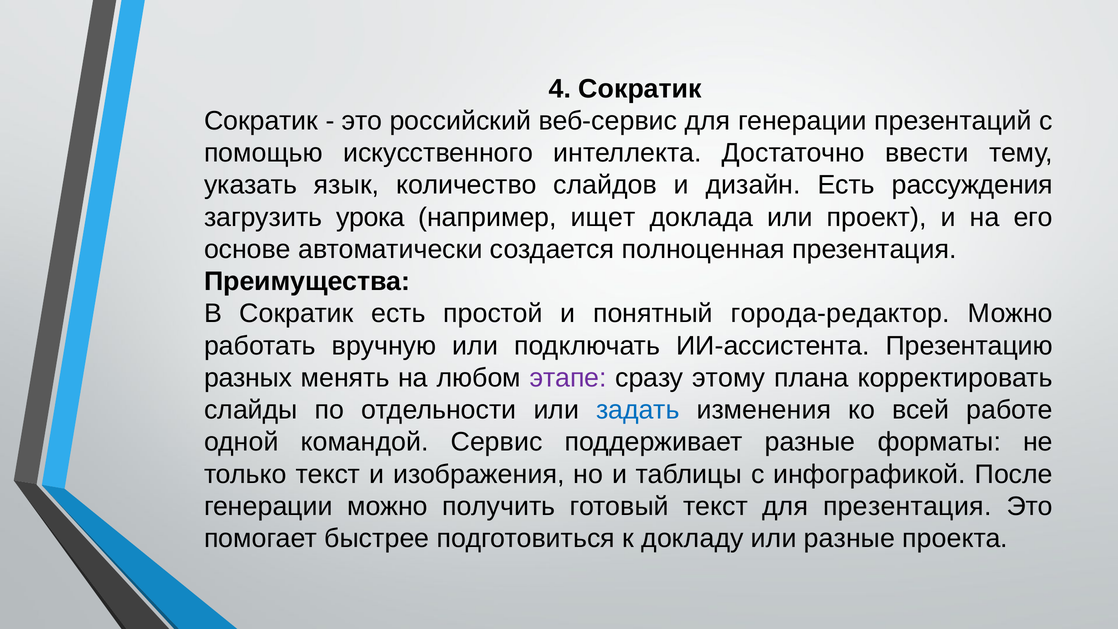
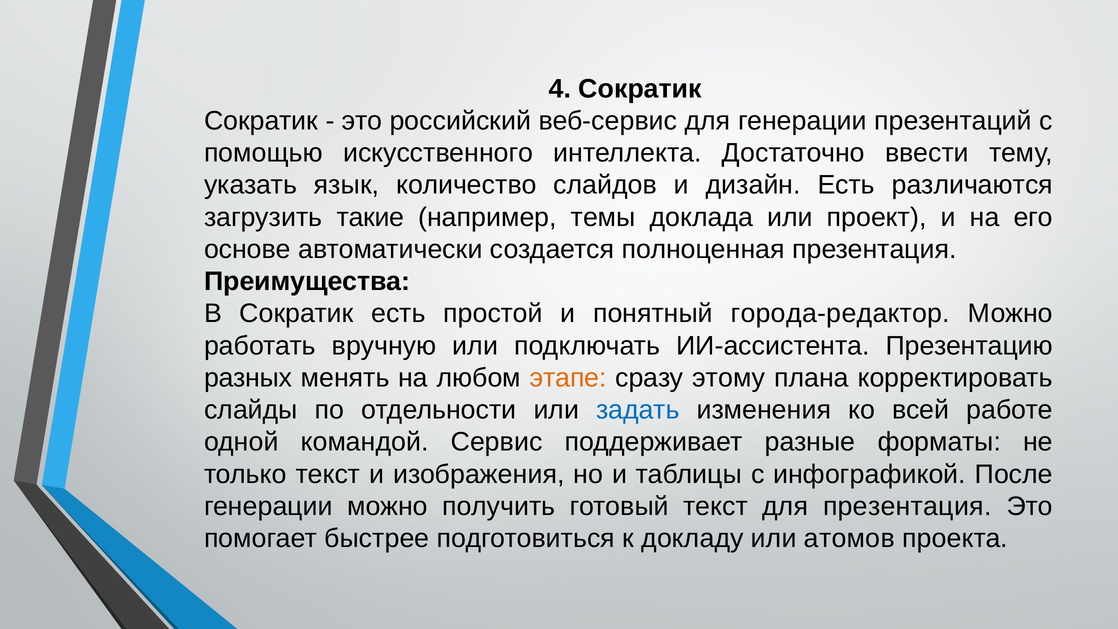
рассуждения: рассуждения -> различаются (972, 185)
урока: урока -> такие (370, 217)
ищет: ищет -> темы (603, 217)
этапе colour: purple -> orange (568, 378)
или разные: разные -> атомов (849, 538)
